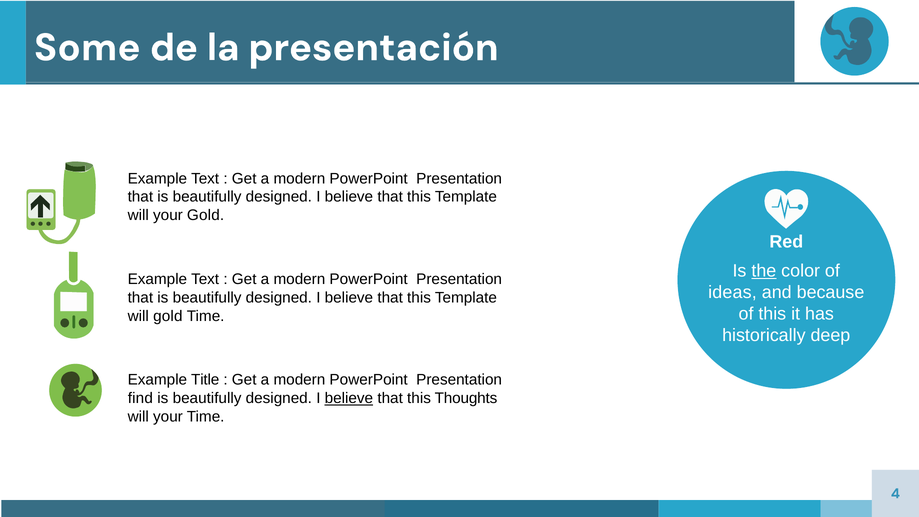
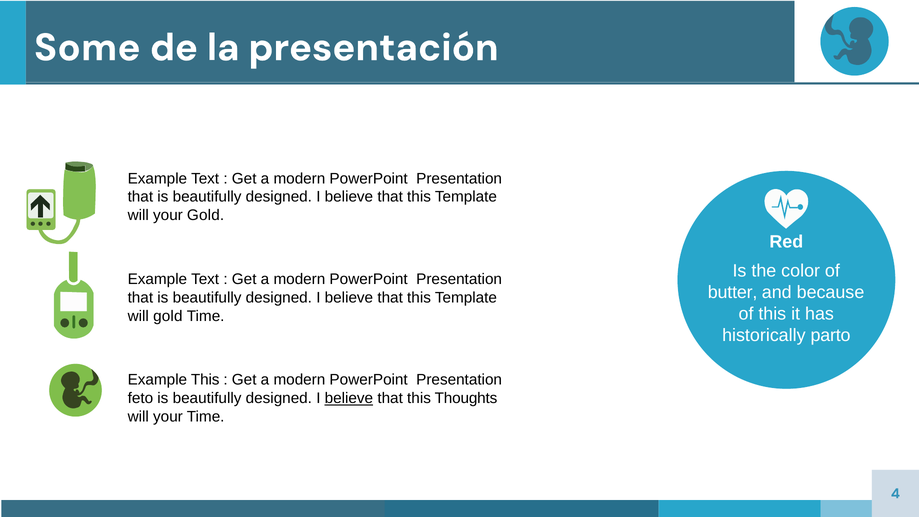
the underline: present -> none (764, 271)
ideas: ideas -> butter (733, 292)
deep: deep -> parto (831, 335)
Example Title: Title -> This (205, 380)
find: find -> feto (140, 398)
